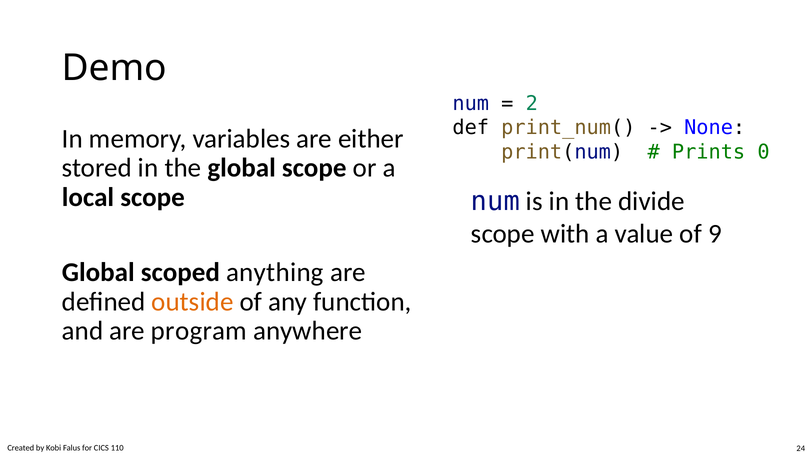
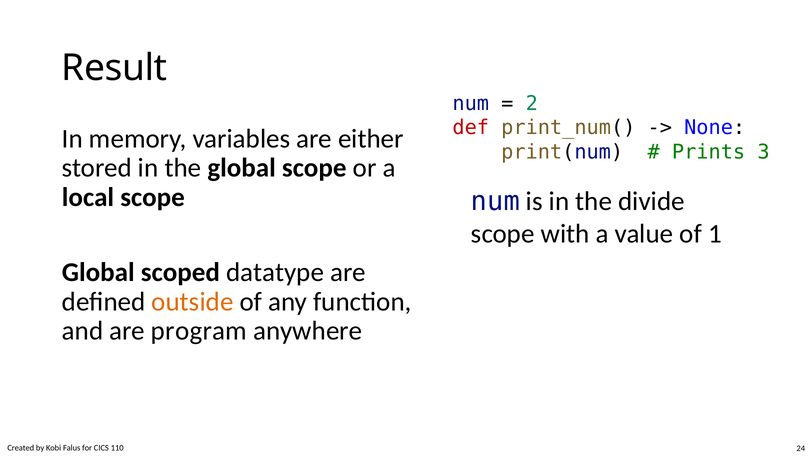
Demo: Demo -> Result (114, 68)
def colour: black -> red (471, 128)
0: 0 -> 3 (763, 152)
9: 9 -> 1 (715, 234)
anything: anything -> datatype (275, 273)
